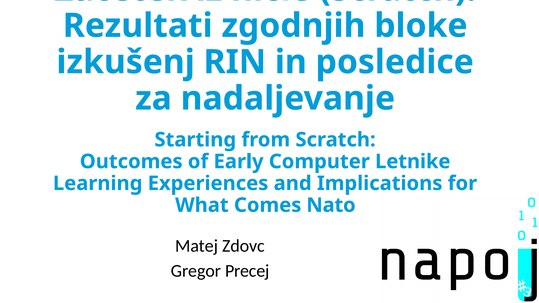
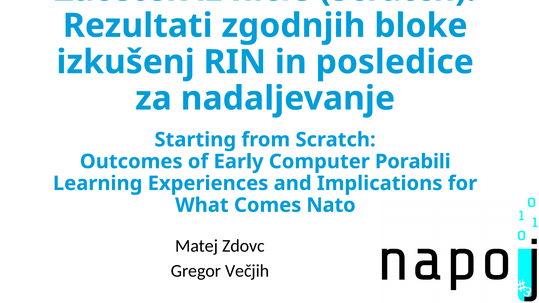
Letnike: Letnike -> Porabili (413, 162)
Precej: Precej -> Večjih (247, 271)
